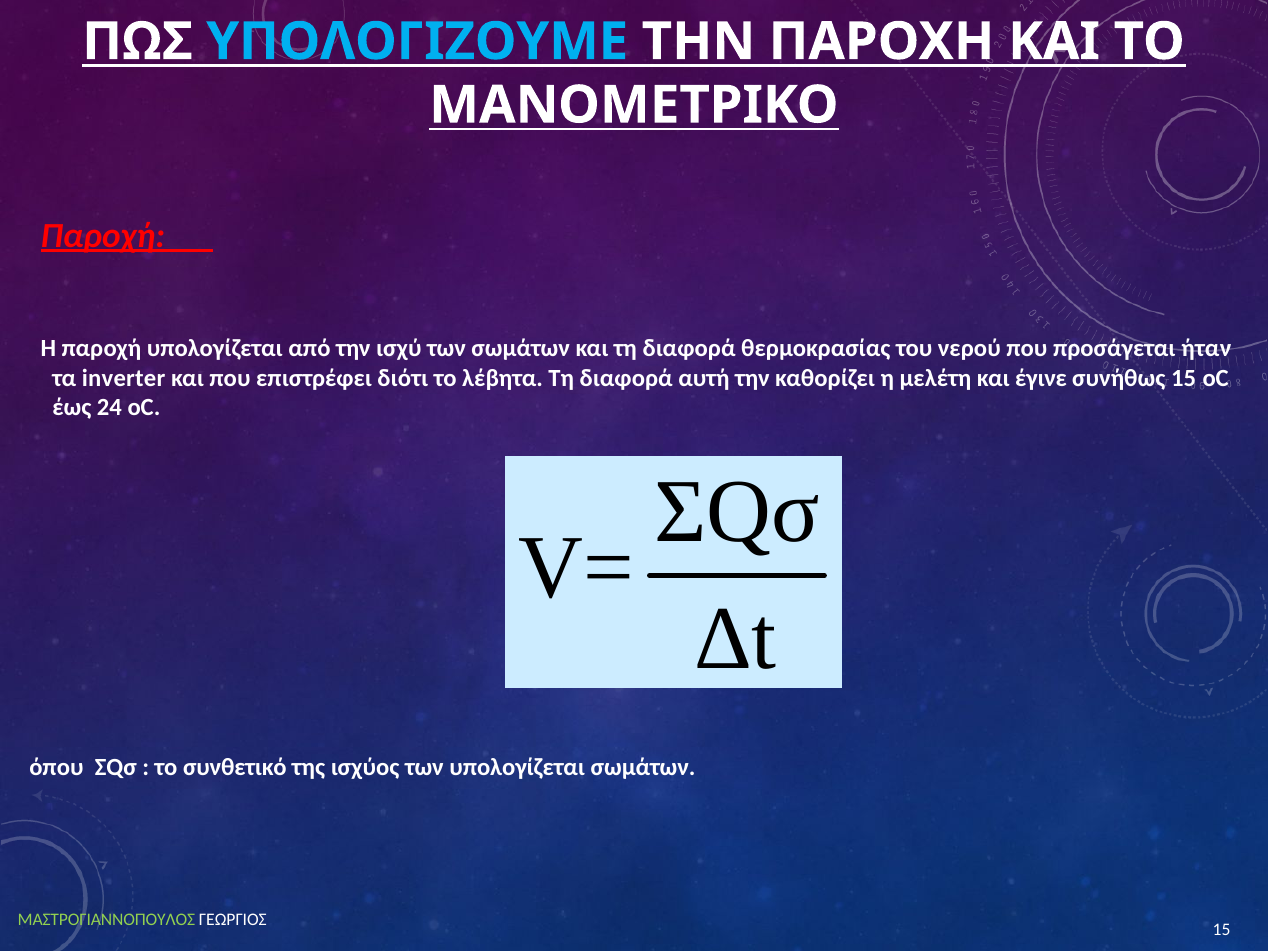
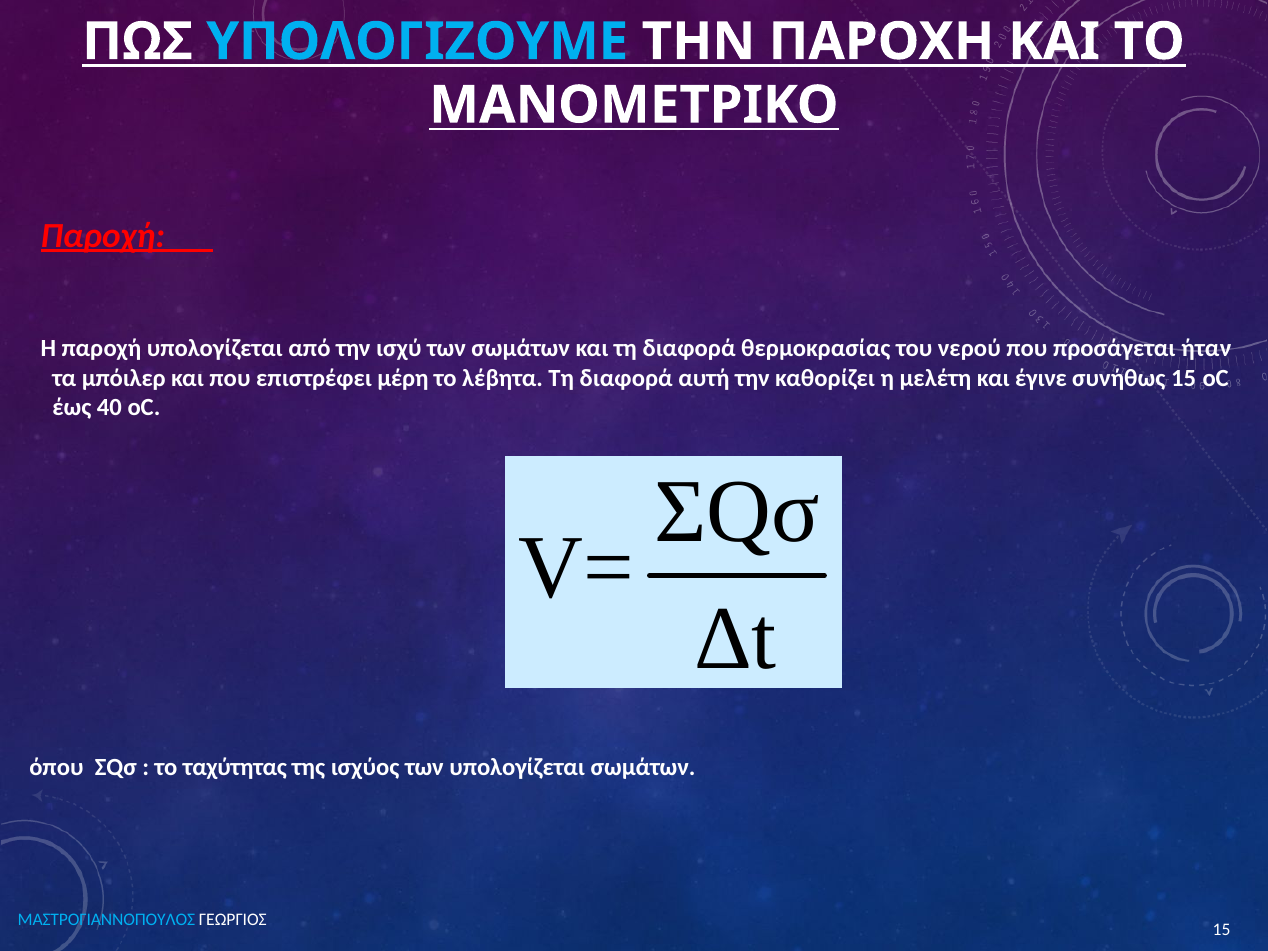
inverter: inverter -> μπόιλερ (124, 378)
διότι: διότι -> μέρη (403, 378)
24: 24 -> 40 (109, 408)
συνθετικό: συνθετικό -> ταχύτητας (235, 768)
ΜΑΣΤΡΟΓΙΑΝΝΟΠΟΥΛΟΣ colour: light green -> light blue (106, 920)
